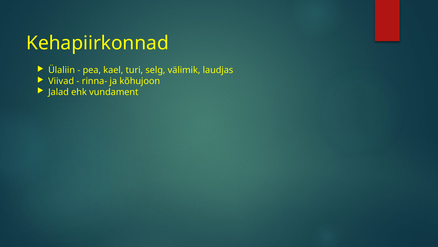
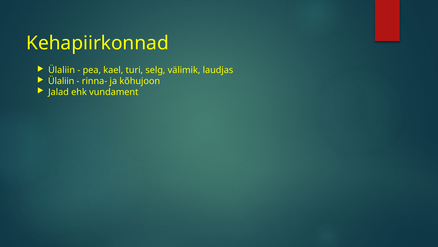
Viivad: Viivad -> Ülaliin (61, 81)
